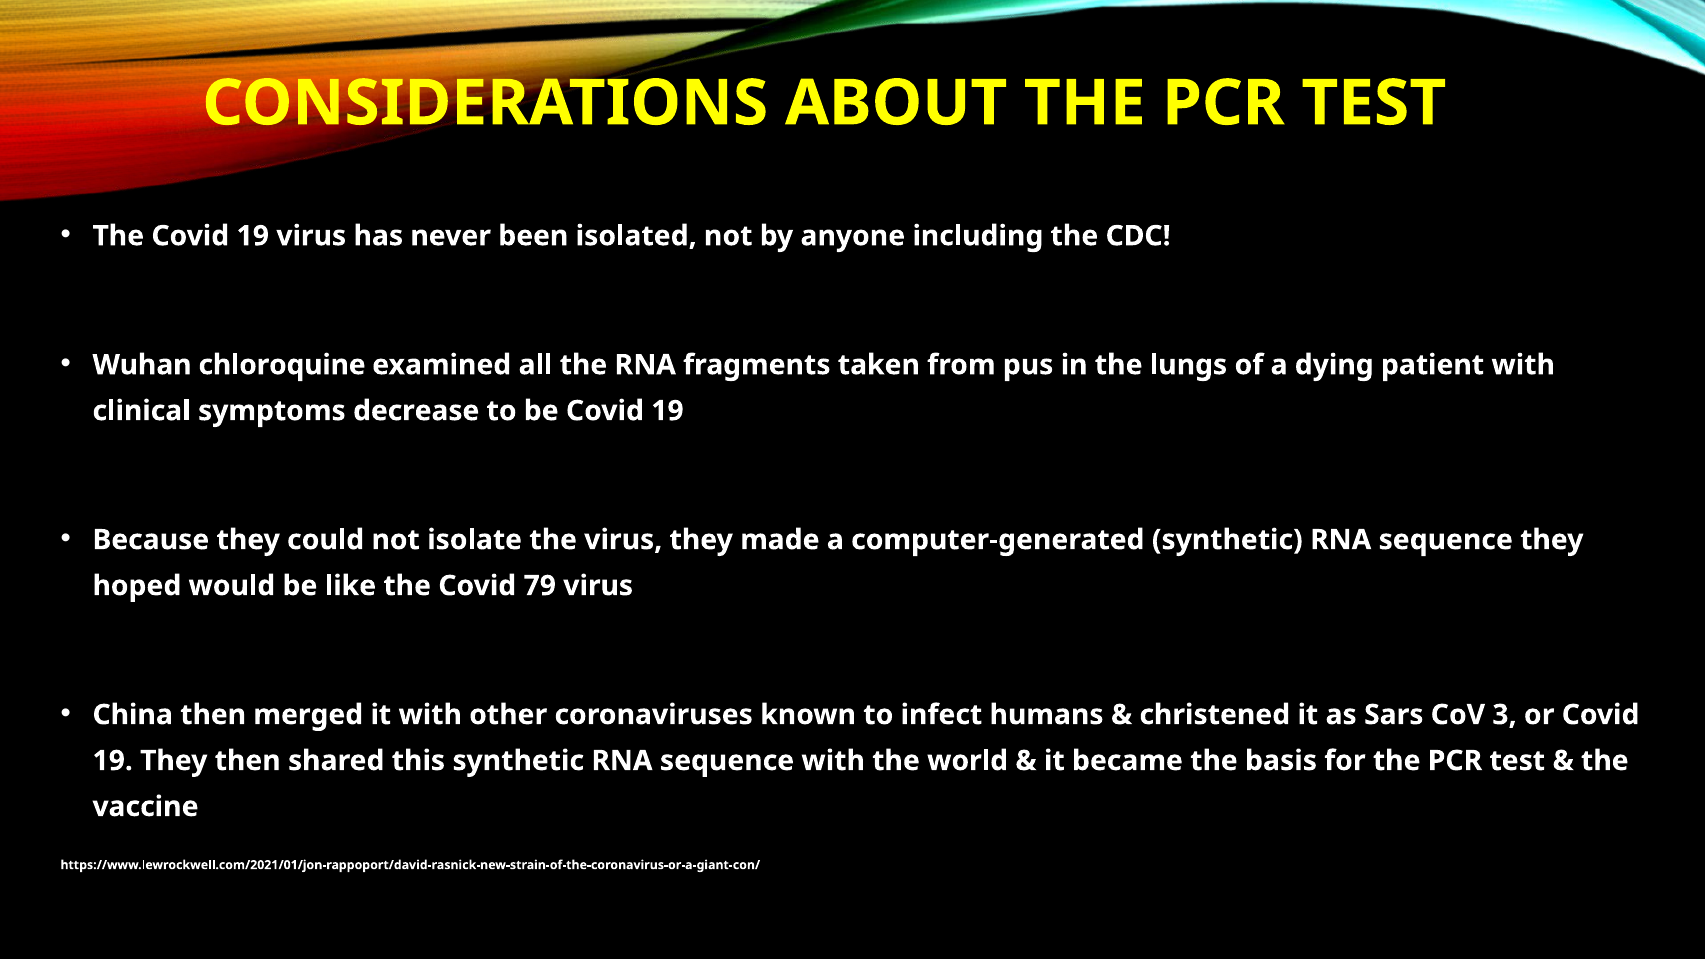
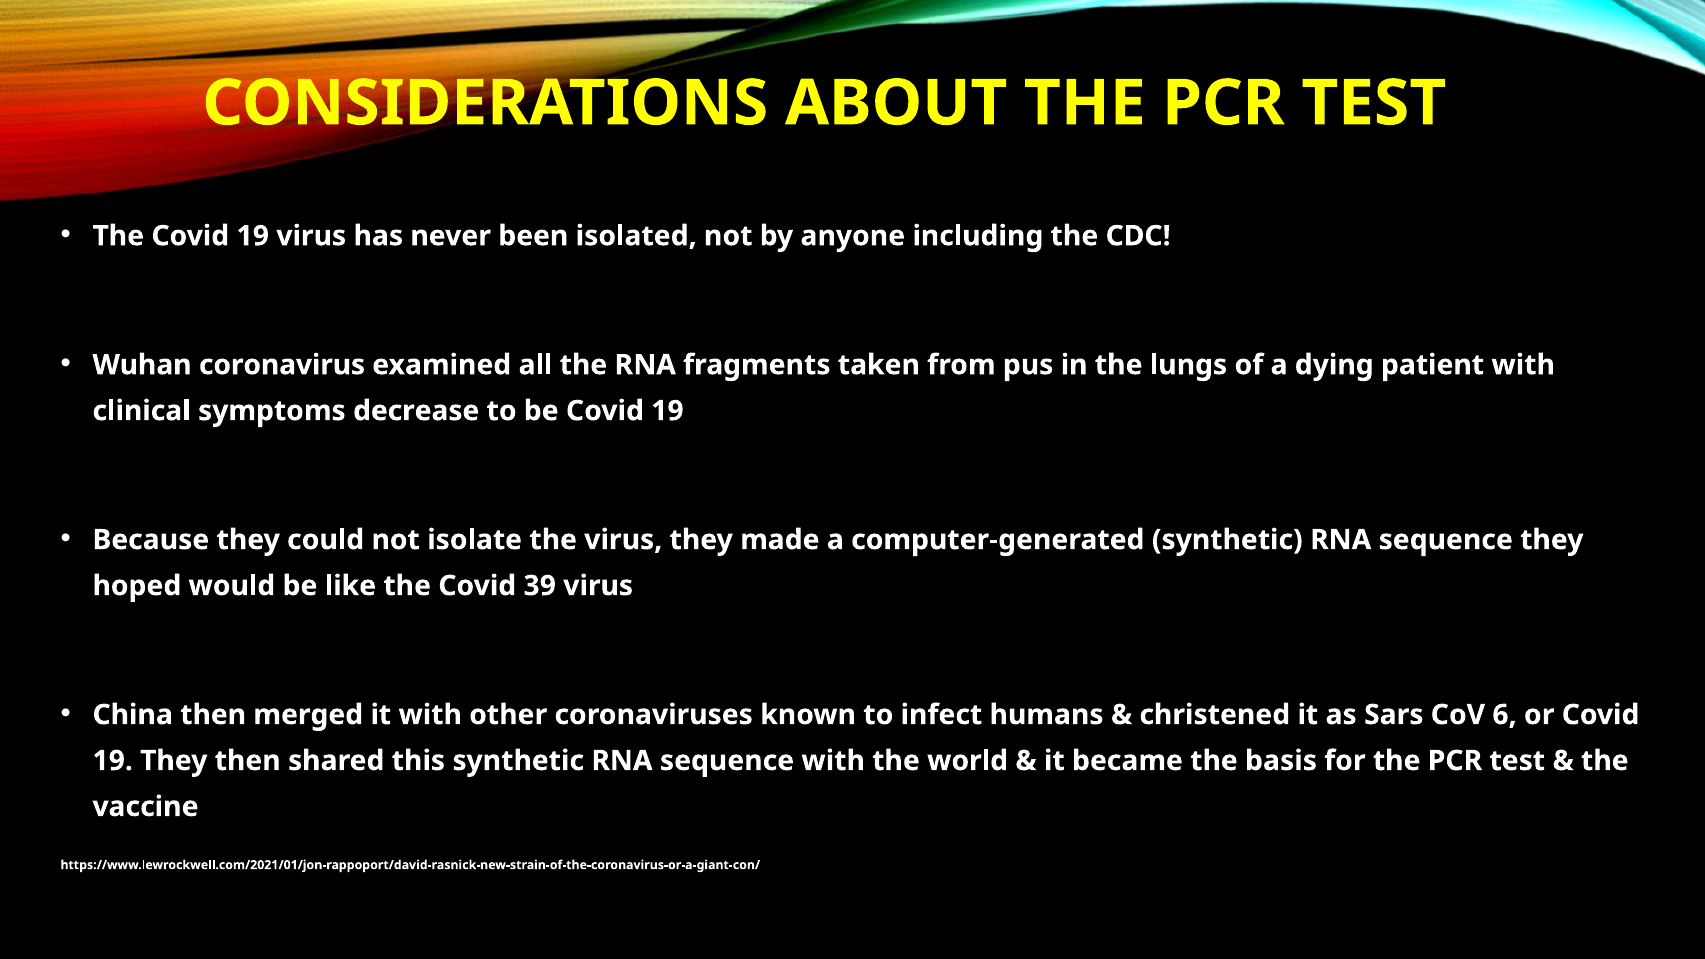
chloroquine: chloroquine -> coronavirus (282, 365)
79: 79 -> 39 (540, 586)
3: 3 -> 6 (1505, 715)
